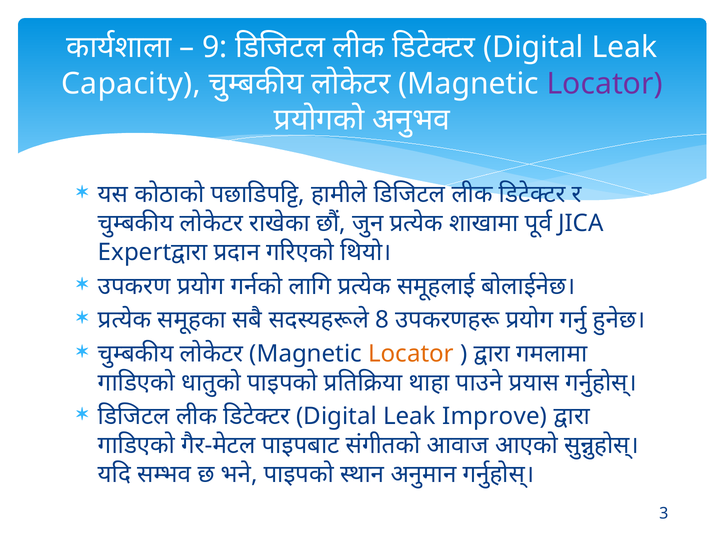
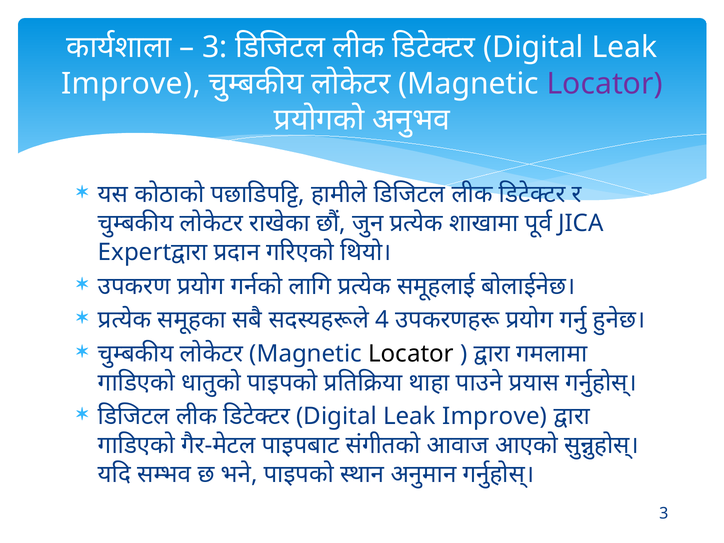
9: 9 -> 3 (215, 48)
Capacity: Capacity -> Improve (131, 84)
8: 8 -> 4 (382, 320)
Locator colour: orange -> black (411, 354)
